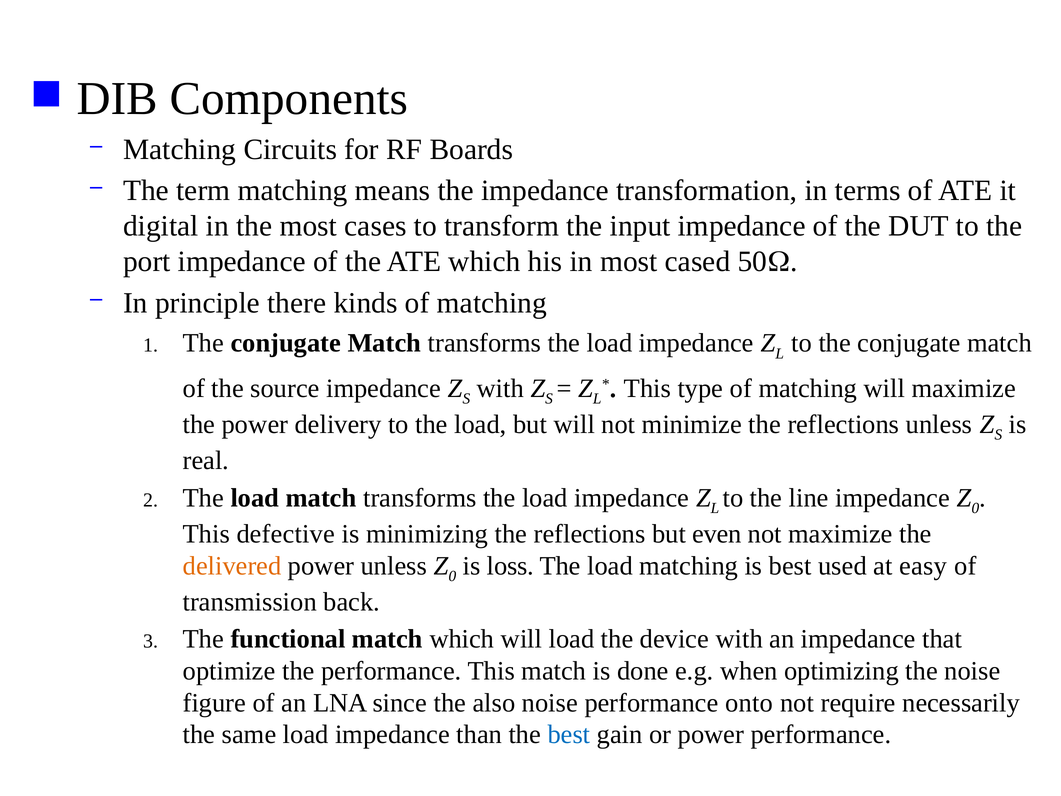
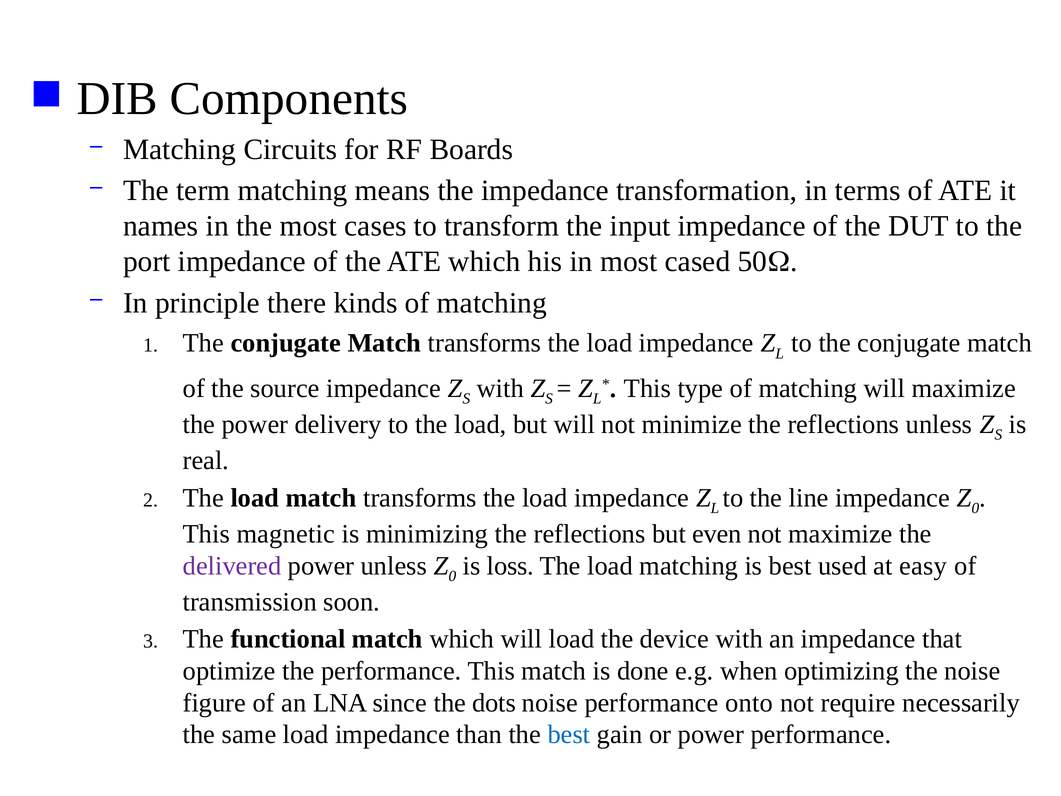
digital: digital -> names (161, 226)
defective: defective -> magnetic (286, 534)
delivered colour: orange -> purple (232, 566)
back: back -> soon (352, 602)
also: also -> dots (494, 703)
